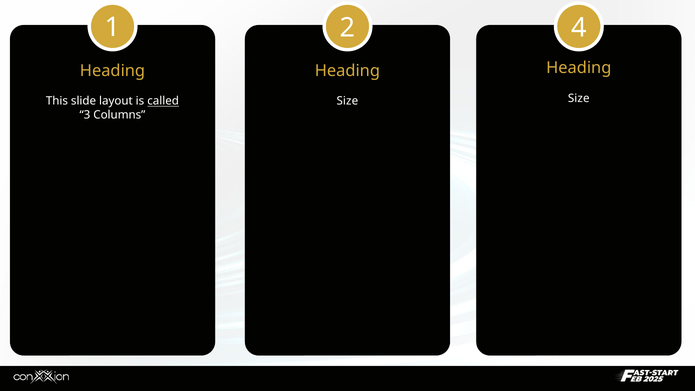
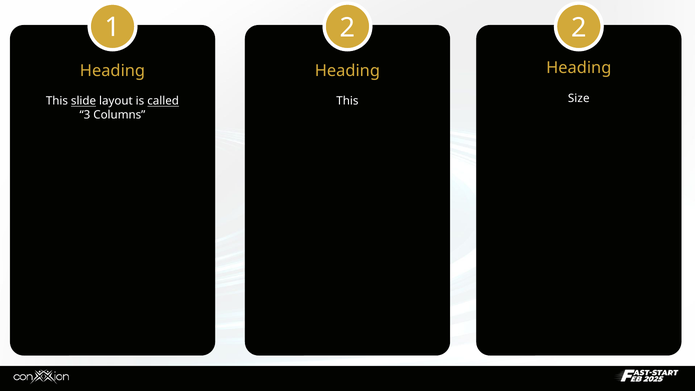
2 4: 4 -> 2 (579, 28)
slide underline: none -> present (84, 101)
Size: Size -> This (347, 101)
